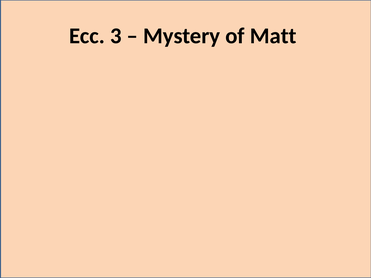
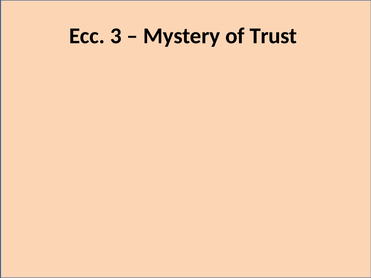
Matt: Matt -> Trust (273, 36)
